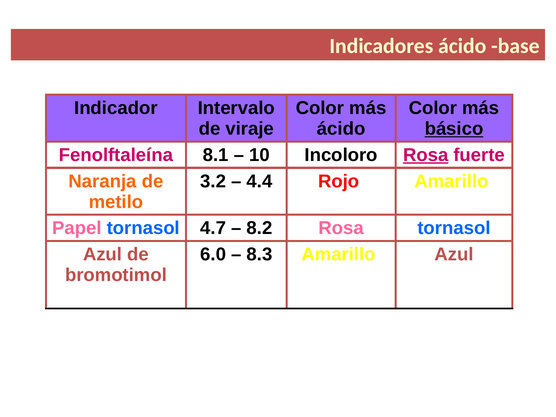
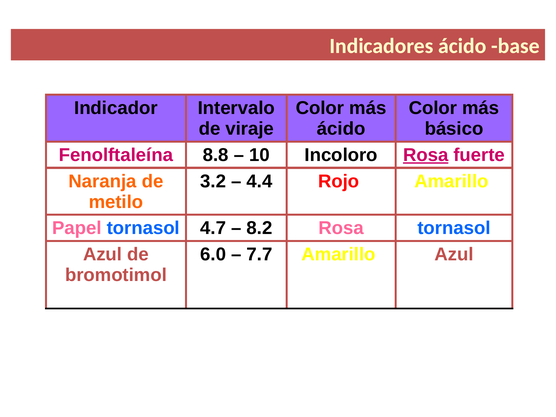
básico underline: present -> none (454, 129)
8.1: 8.1 -> 8.8 (216, 155)
8.3: 8.3 -> 7.7 (259, 254)
